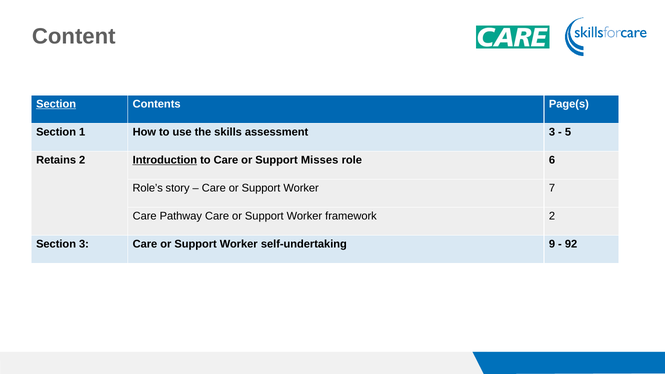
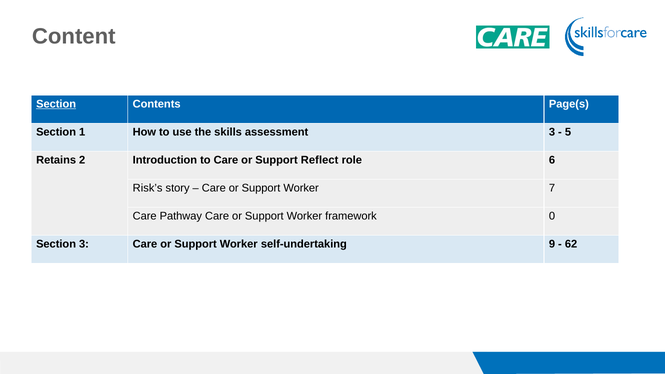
Introduction underline: present -> none (165, 160)
Misses: Misses -> Reflect (320, 160)
Role’s: Role’s -> Risk’s (148, 188)
framework 2: 2 -> 0 (552, 216)
92: 92 -> 62 (571, 244)
